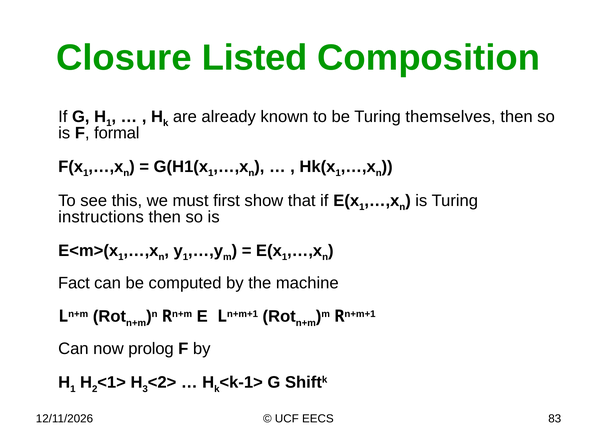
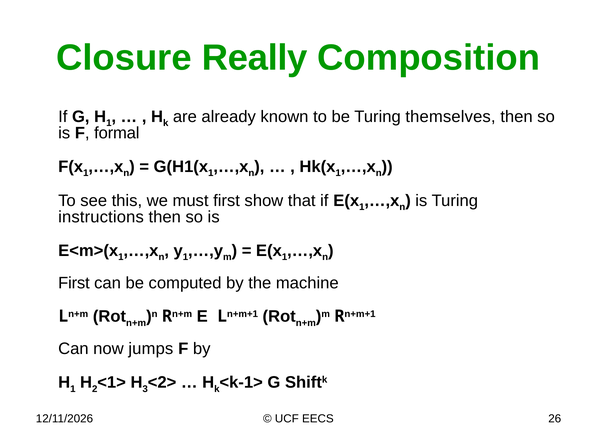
Listed: Listed -> Really (255, 58)
Fact: Fact -> First (74, 283)
prolog: prolog -> jumps (151, 349)
83: 83 -> 26 (555, 419)
